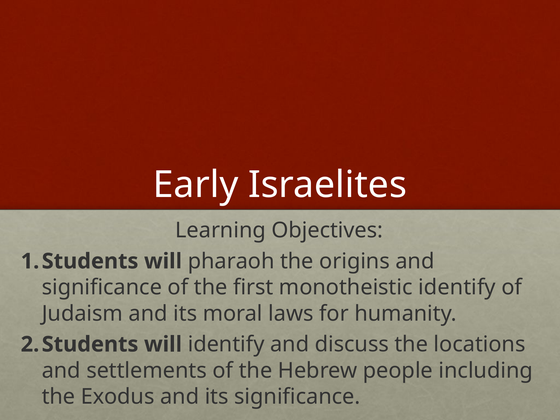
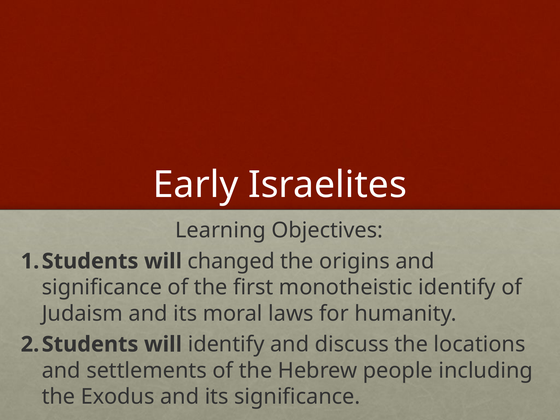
pharaoh: pharaoh -> changed (231, 261)
